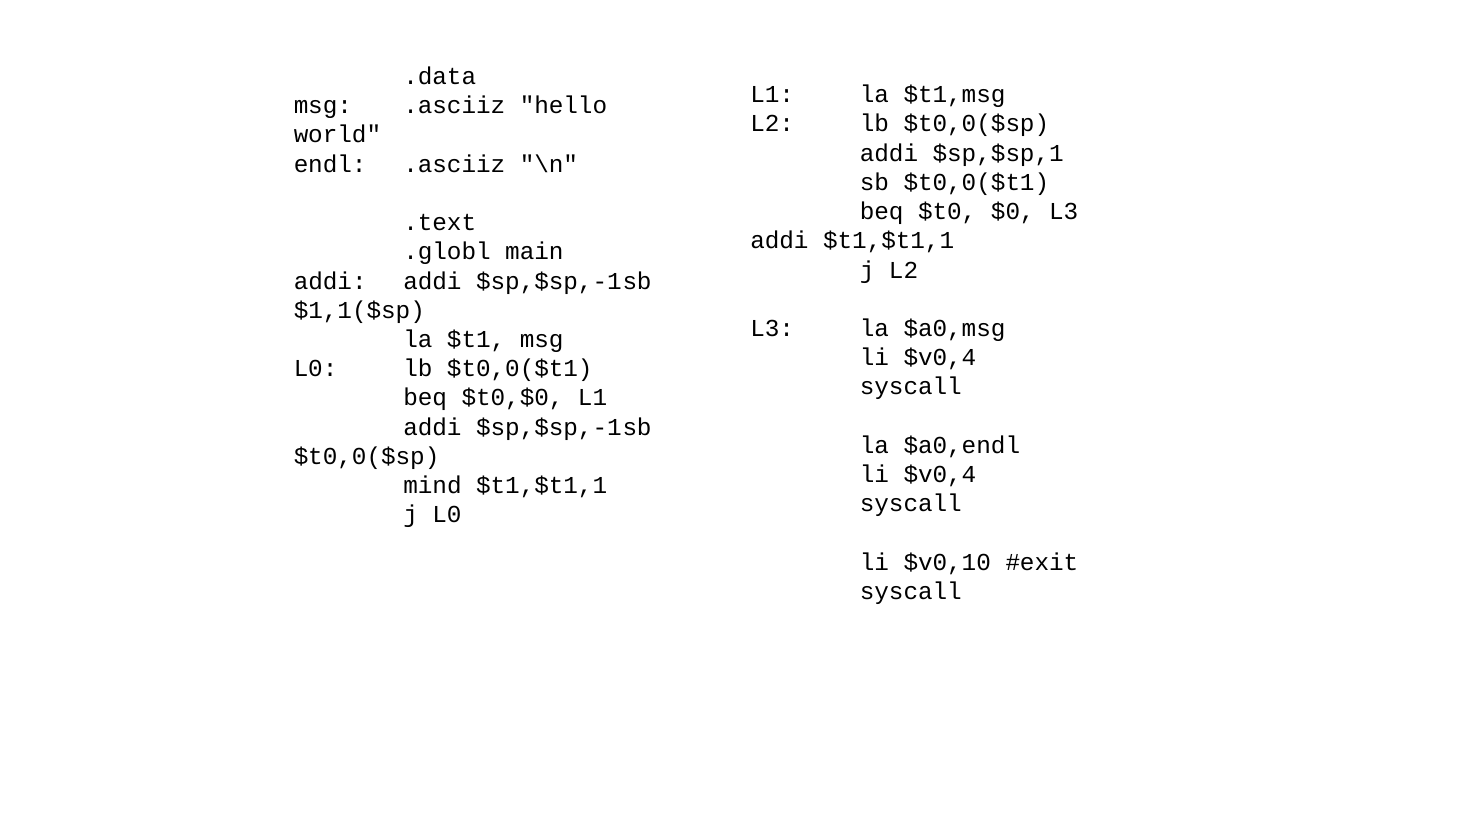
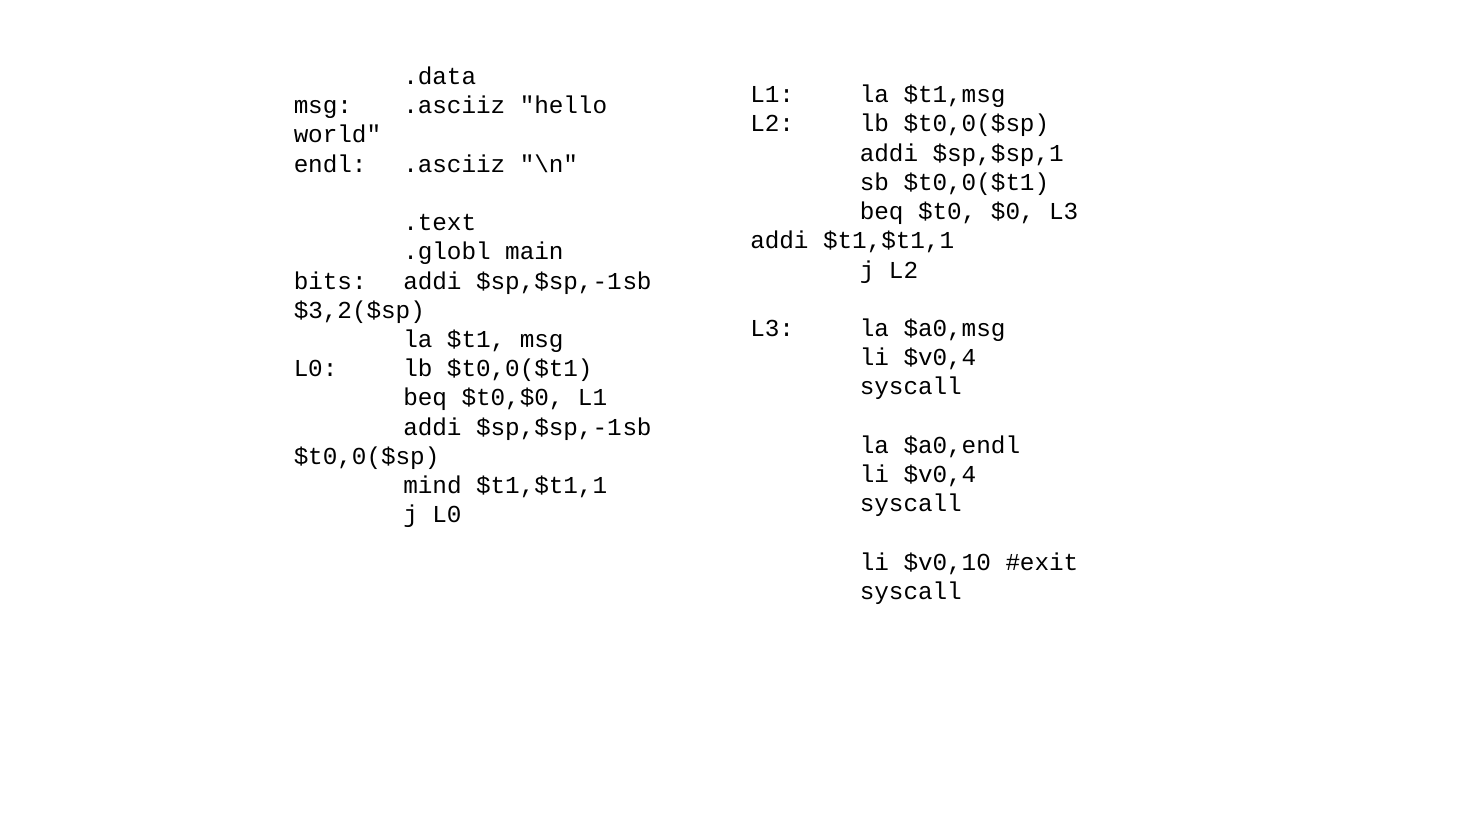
addi: addi -> bits (330, 281)
$1,1($sp: $1,1($sp -> $3,2($sp (359, 310)
